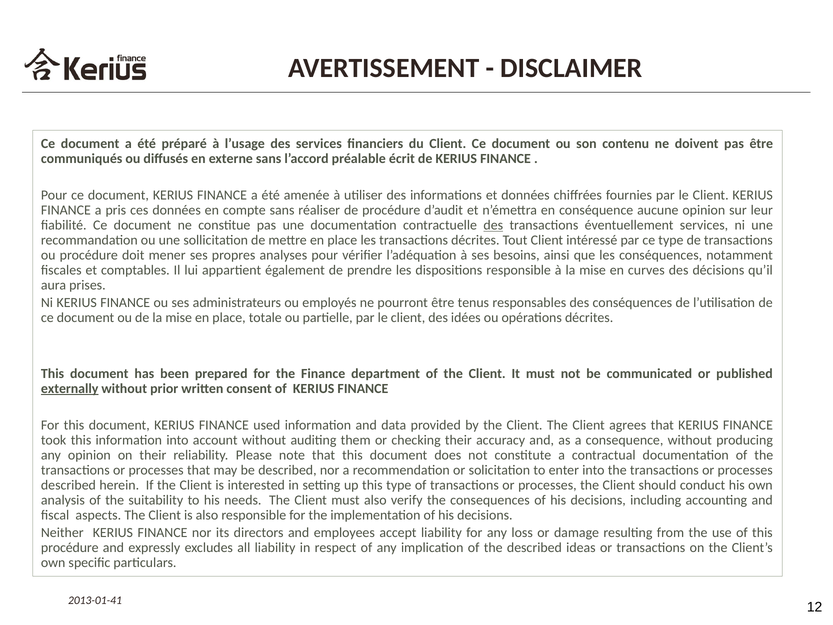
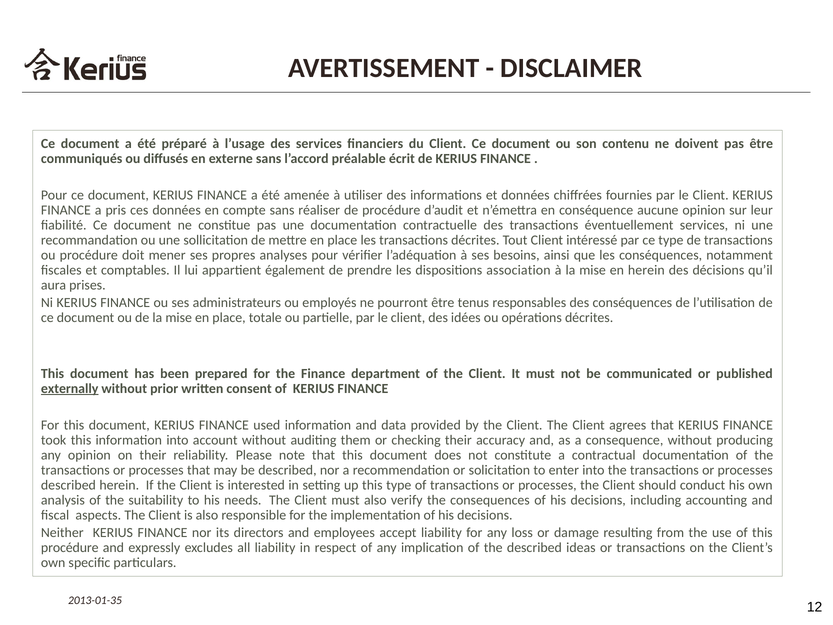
des underline: present -> none (493, 225)
dispositions responsible: responsible -> association (518, 270)
en curves: curves -> herein (646, 270)
2013-01-41: 2013-01-41 -> 2013-01-35 (95, 600)
